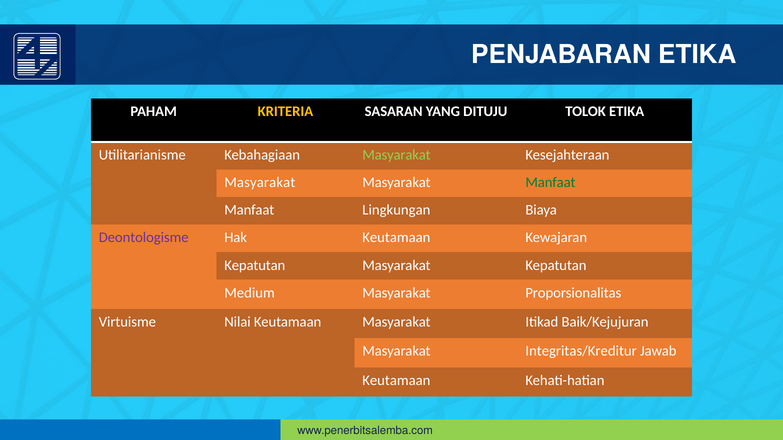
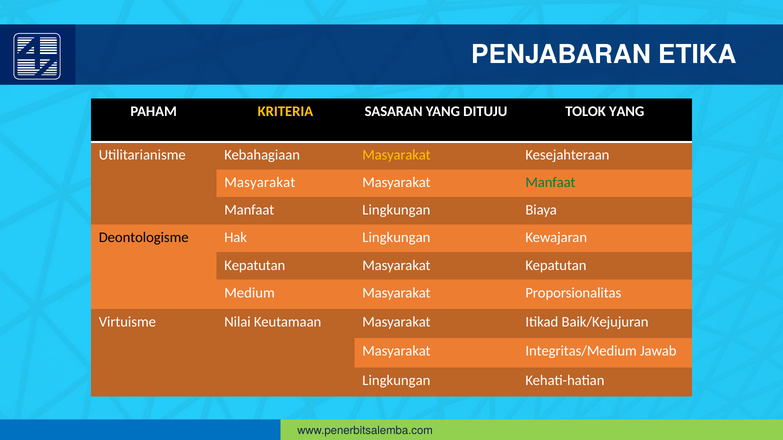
TOLOK ETIKA: ETIKA -> YANG (627, 111)
Masyarakat colour: light green -> yellow (396, 155)
Deontologisme colour: purple -> black (144, 238)
Hak Keutamaan: Keutamaan -> Lingkungan (396, 238)
Integritas/Kreditur: Integritas/Kreditur -> Integritas/Medium (581, 351)
Keutamaan: Keutamaan -> Lingkungan (396, 381)
